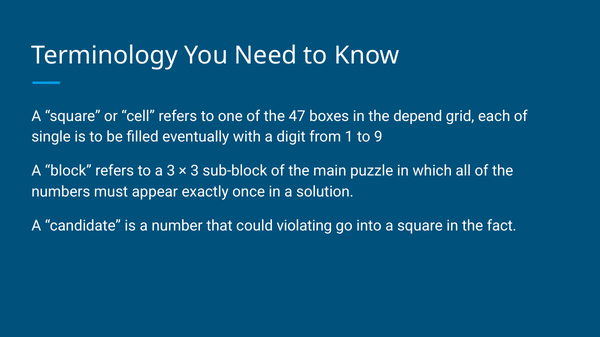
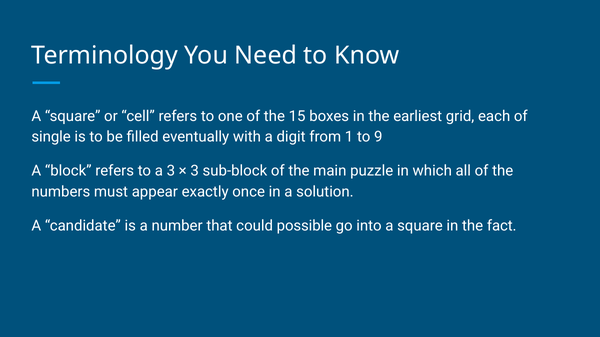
47: 47 -> 15 (297, 116)
depend: depend -> earliest (418, 116)
violating: violating -> possible (304, 226)
